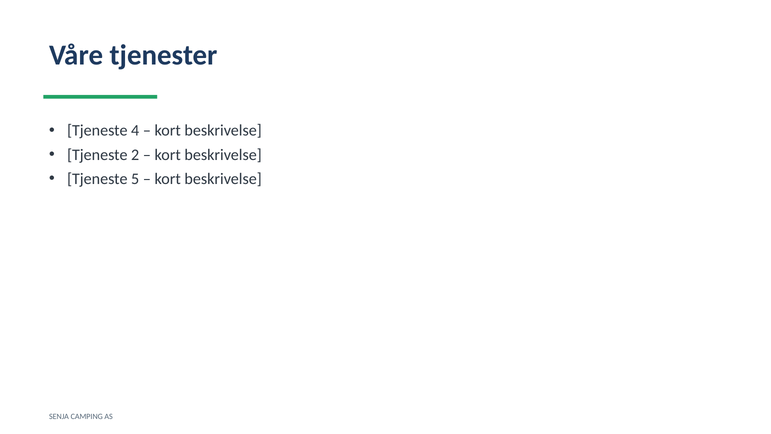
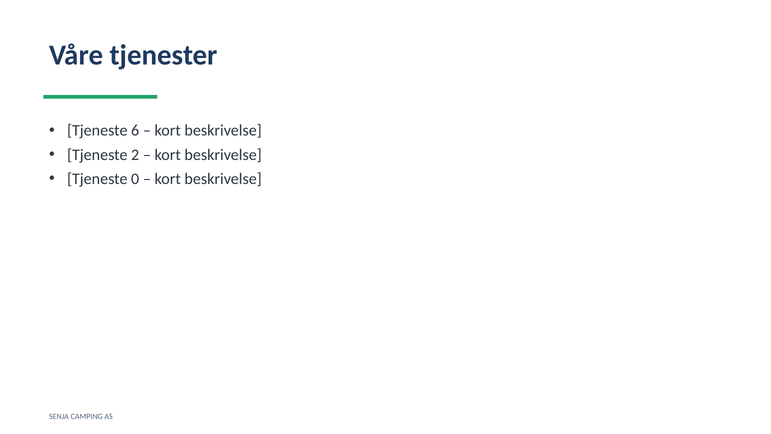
4: 4 -> 6 (135, 131)
5: 5 -> 0 (135, 179)
